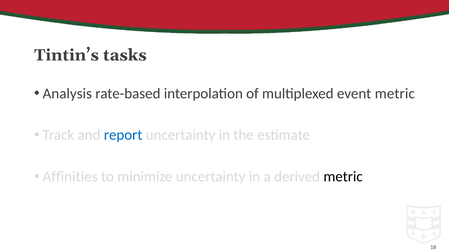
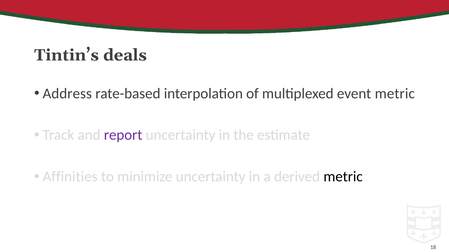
tasks: tasks -> deals (125, 55)
Analysis: Analysis -> Address (67, 94)
report colour: blue -> purple (123, 135)
